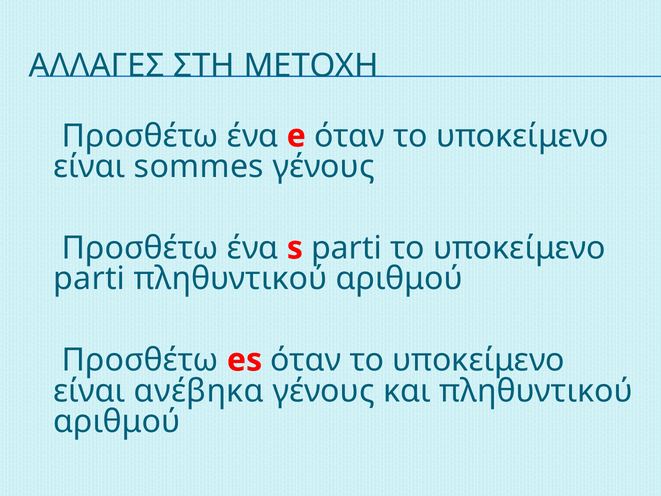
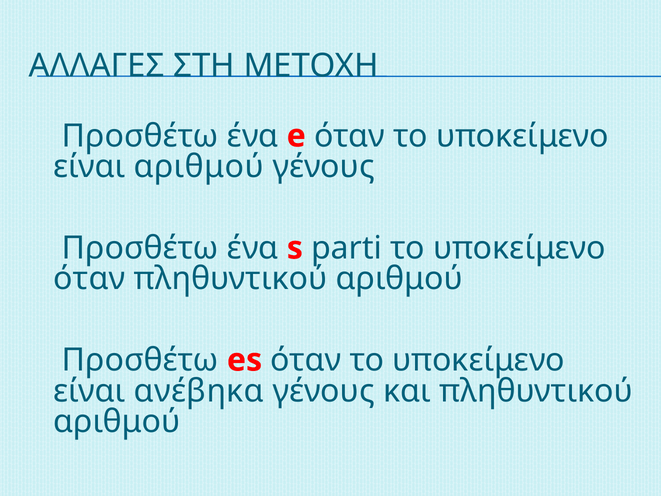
είναι sommes: sommes -> αριθμού (199, 167)
parti: parti -> όταν (89, 279)
